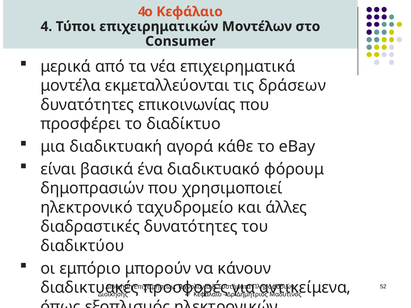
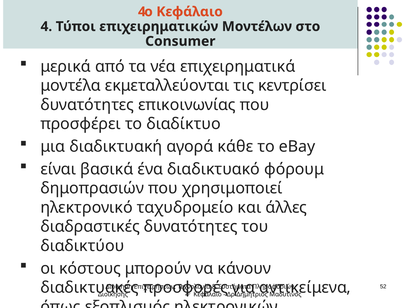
δράσεων: δράσεων -> κεντρίσει (292, 86)
εμπόριο: εμπόριο -> κόστους (90, 269)
